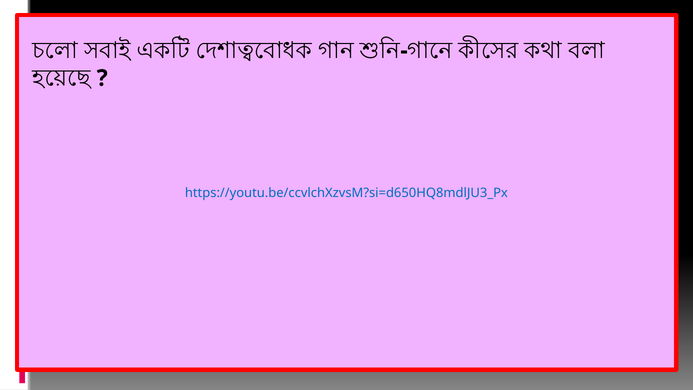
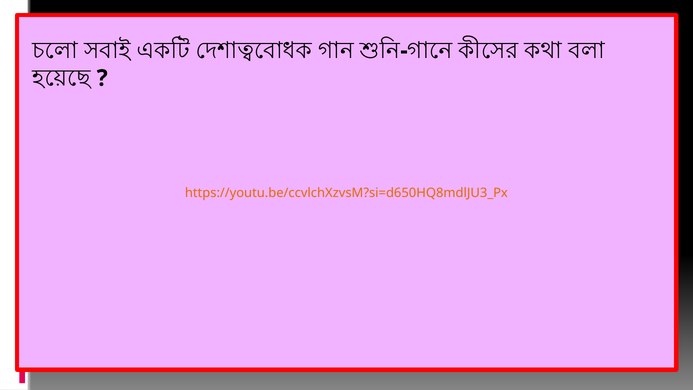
https://youtu.be/ccvlchXzvsM?si=d650HQ8mdlJU3_Px colour: blue -> orange (346, 193)
